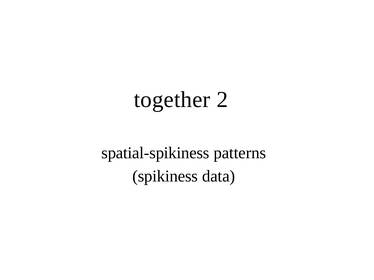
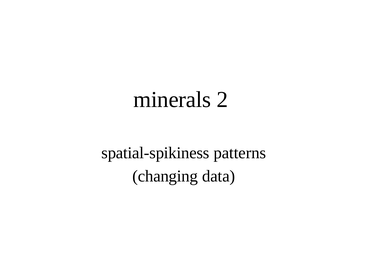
together: together -> minerals (172, 100)
spikiness: spikiness -> changing (165, 177)
